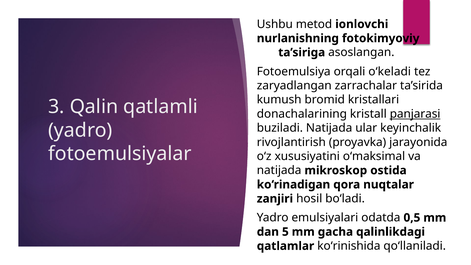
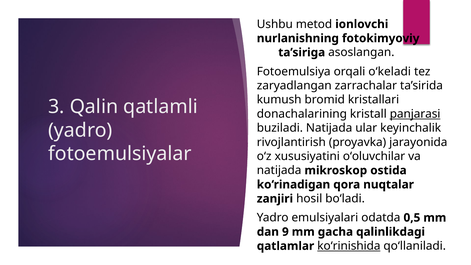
o‘maksimal: o‘maksimal -> o‘oluvchilar (374, 156)
5: 5 -> 9 (285, 232)
ko‘rinishida underline: none -> present (349, 246)
